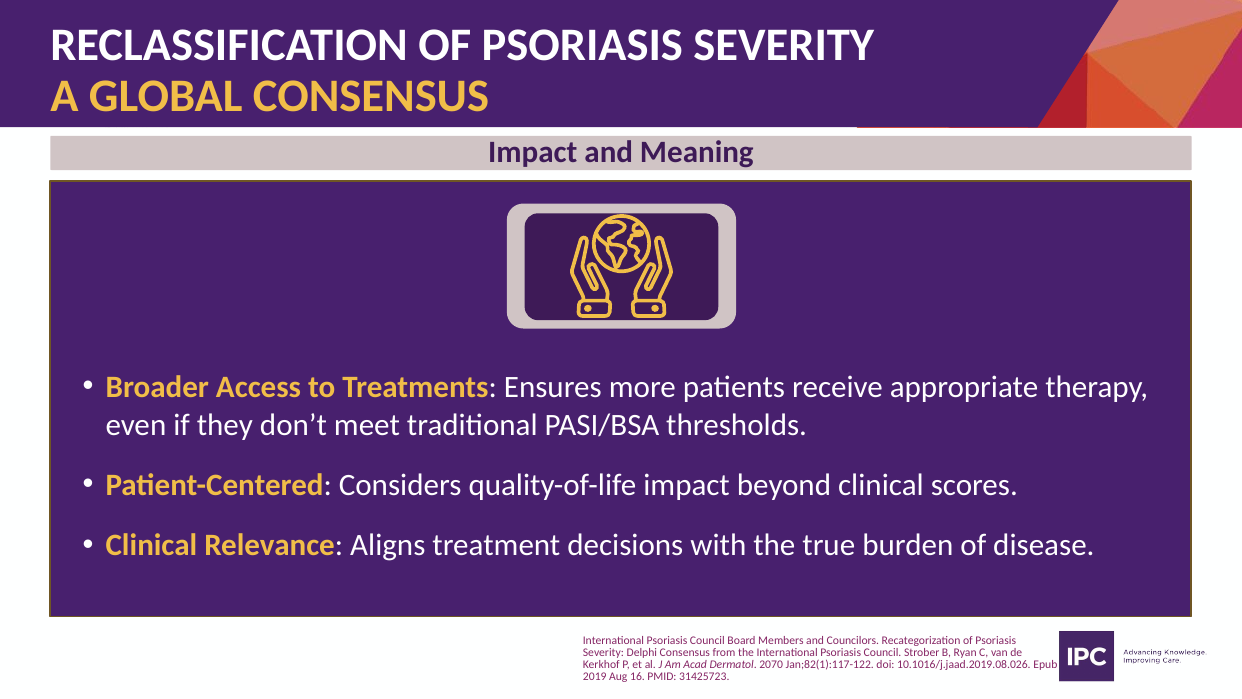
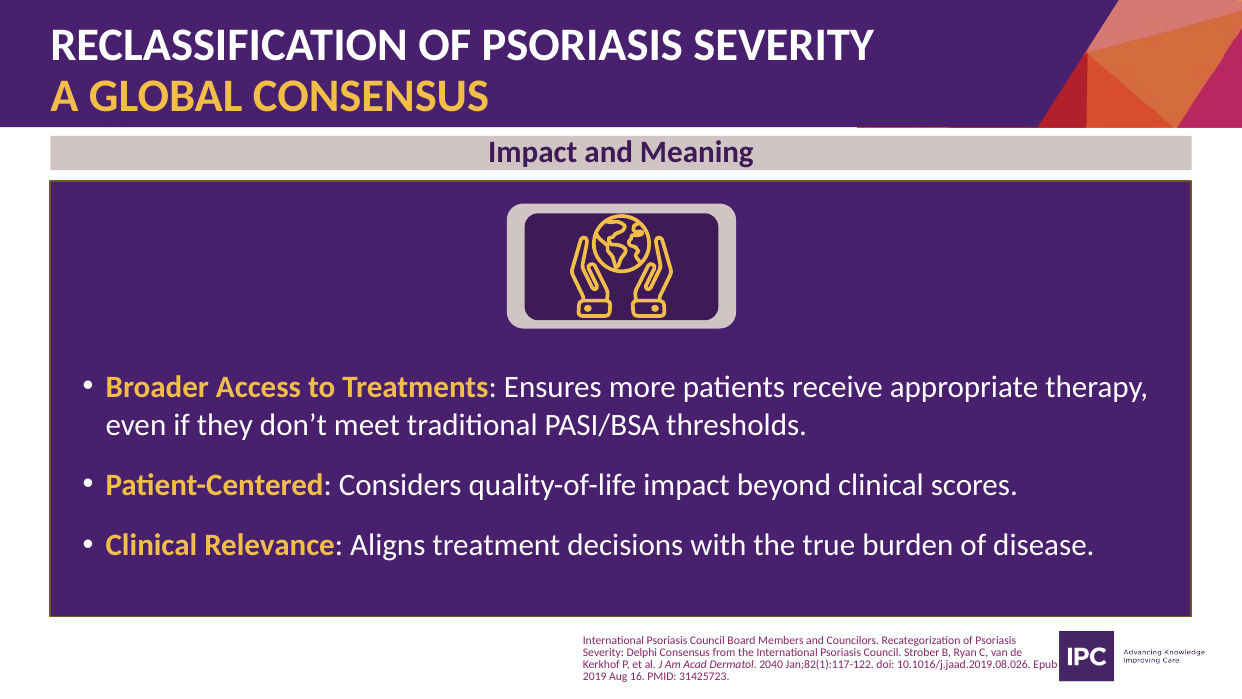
2070: 2070 -> 2040 (771, 664)
